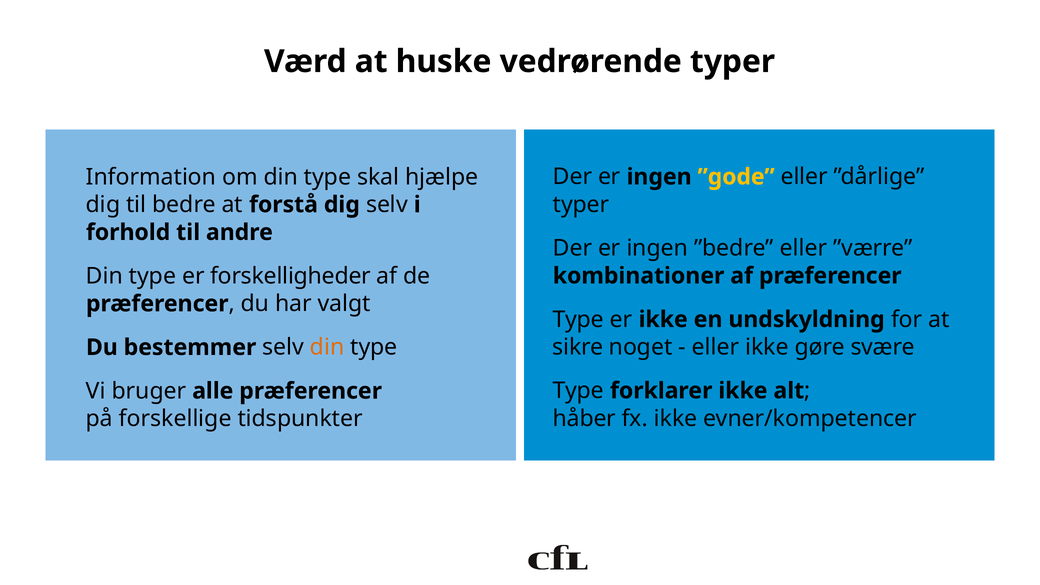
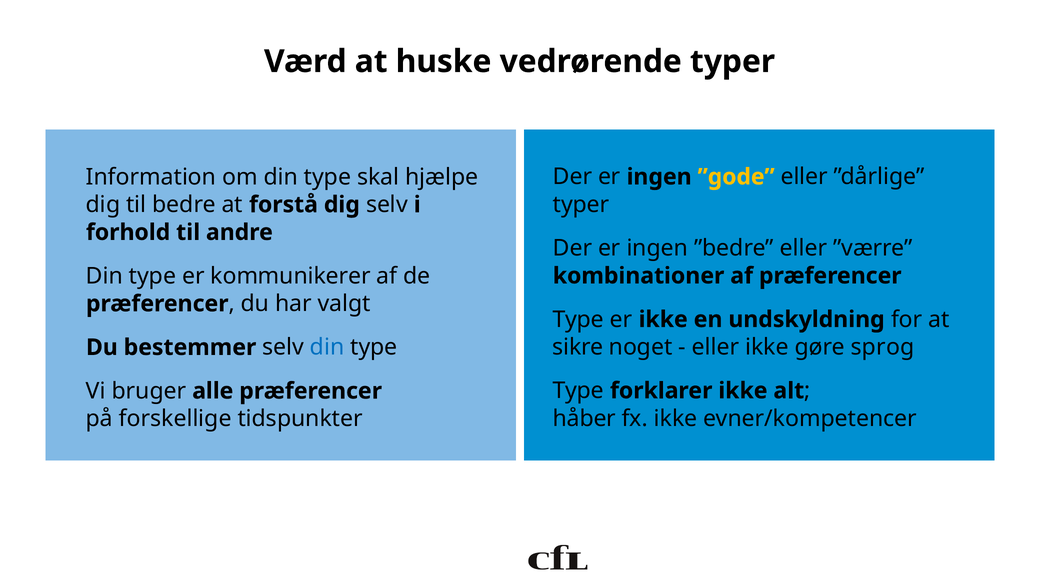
forskelligheder: forskelligheder -> kommunikerer (291, 276)
svære: svære -> sprog (883, 347)
din colour: orange -> blue (327, 347)
